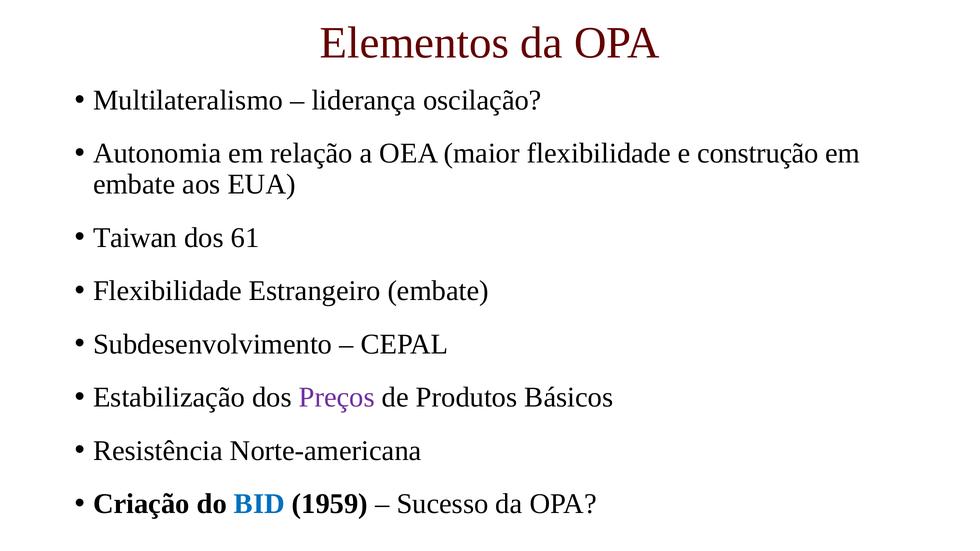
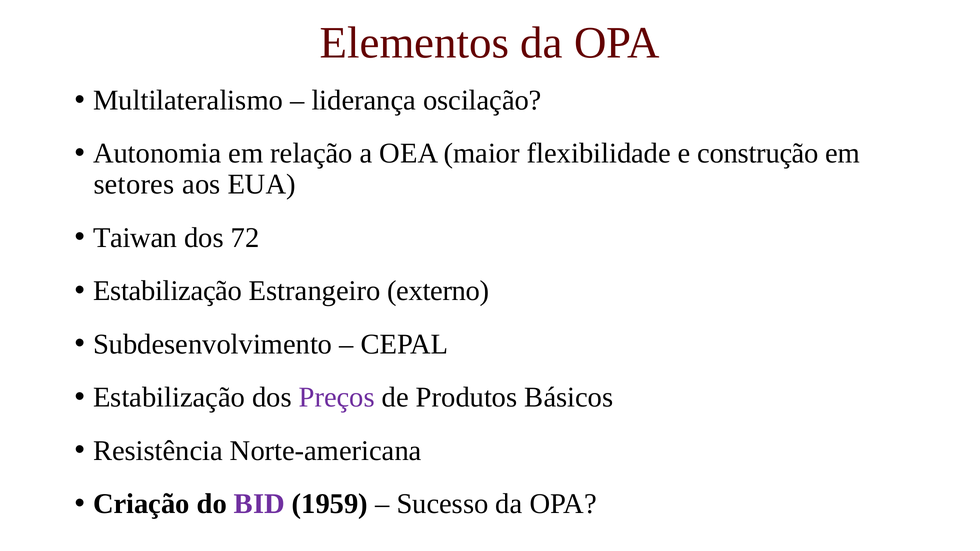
embate: embate -> setores (134, 184)
61: 61 -> 72 (245, 238)
Flexibilidade: Flexibilidade -> Estabilização (168, 291)
Estrangeiro embate: embate -> externo (438, 291)
BID colour: blue -> purple (259, 504)
